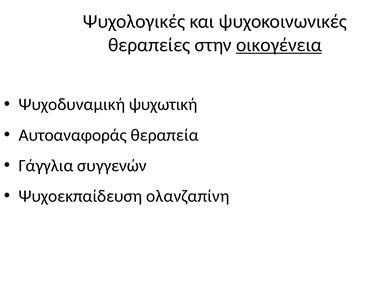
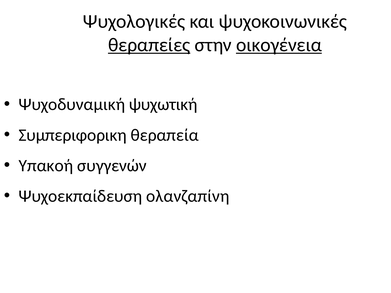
θεραπείες underline: none -> present (149, 45)
Αυτοαναφοράς: Αυτοαναφοράς -> Συμπεριφορικη (73, 135)
Γάγγλια: Γάγγλια -> Υπακοή (46, 166)
